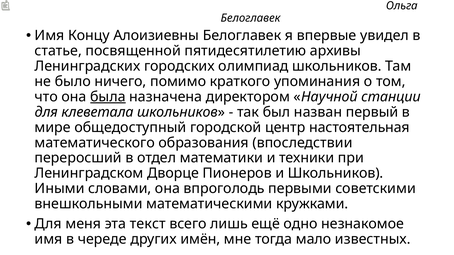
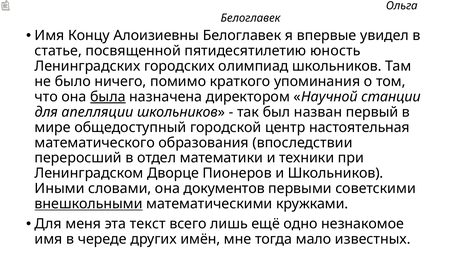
архивы: архивы -> юность (335, 51)
клеветала: клеветала -> апелляции (97, 112)
впроголодь: впроголодь -> документов (224, 189)
внешкольными underline: none -> present (89, 204)
